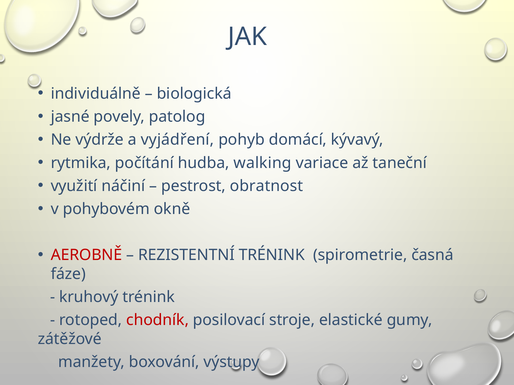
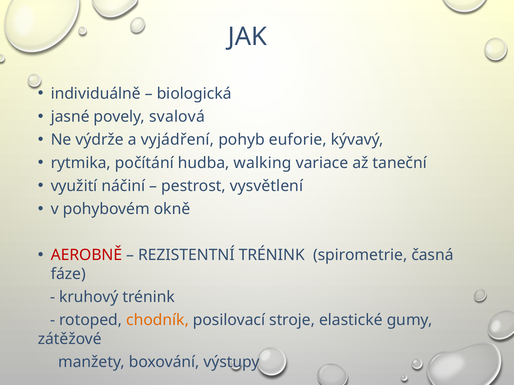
patolog: patolog -> svalová (177, 117)
domácí: domácí -> euforie (298, 140)
obratnost: obratnost -> vysvětlení (266, 186)
chodník colour: red -> orange (158, 321)
